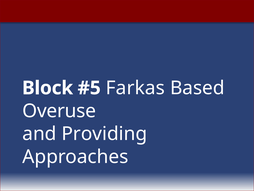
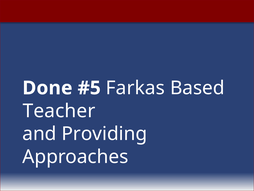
Block: Block -> Done (47, 88)
Overuse: Overuse -> Teacher (59, 111)
